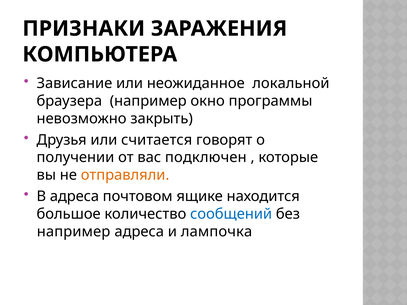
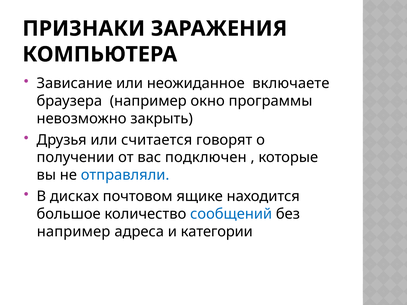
локальной: локальной -> включаете (291, 84)
отправляли colour: orange -> blue (125, 175)
В адреса: адреса -> дисках (74, 196)
лампочка: лампочка -> категории (217, 232)
